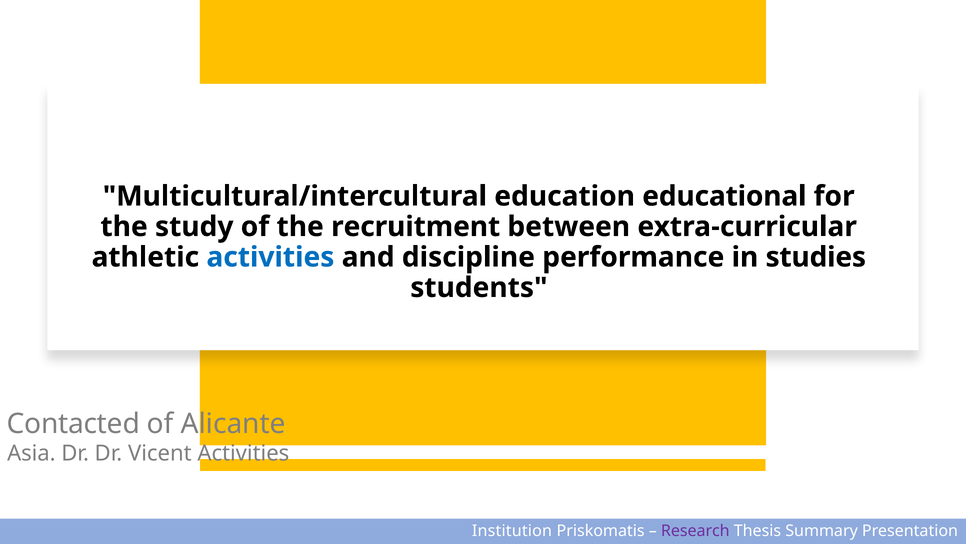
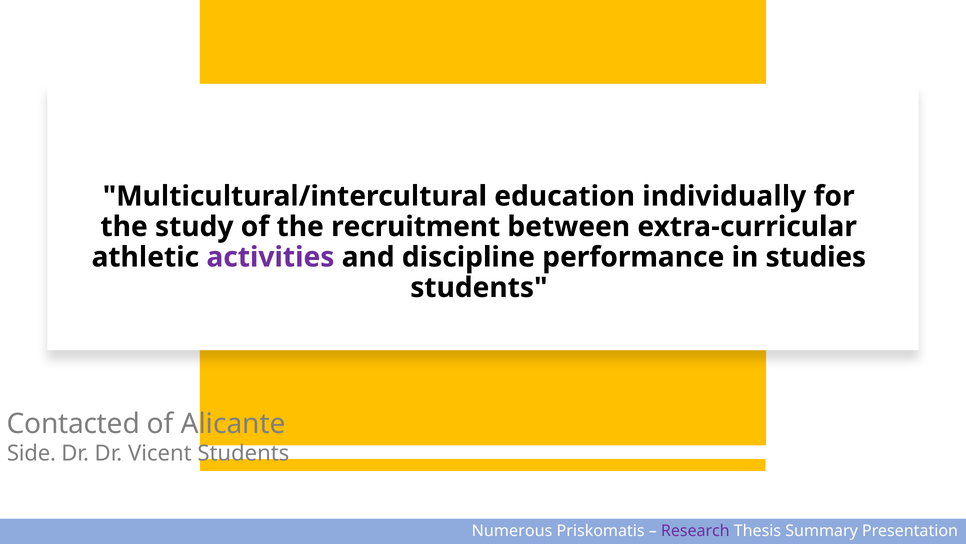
educational: educational -> individually (724, 196)
activities colour: blue -> purple (270, 257)
Asia: Asia -> Side (31, 453)
Vicent Activities: Activities -> Students (243, 453)
Institution: Institution -> Numerous (512, 530)
